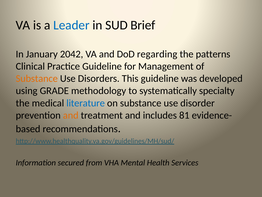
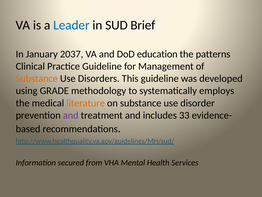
2042: 2042 -> 2037 (72, 54)
regarding: regarding -> education (157, 54)
specialty: specialty -> employs (217, 91)
literature colour: blue -> orange (86, 103)
and colour: orange -> purple (71, 115)
81: 81 -> 33 (184, 115)
